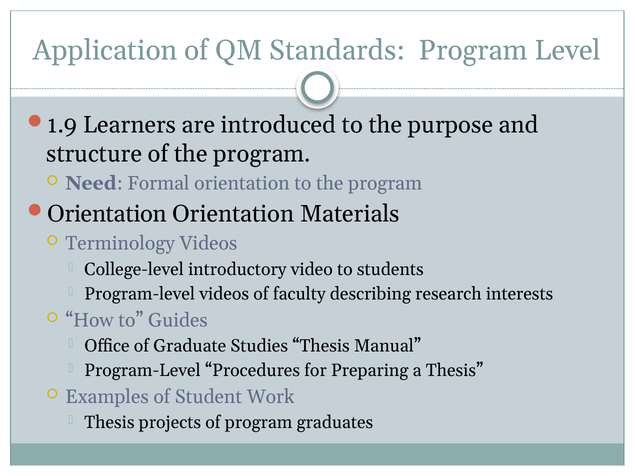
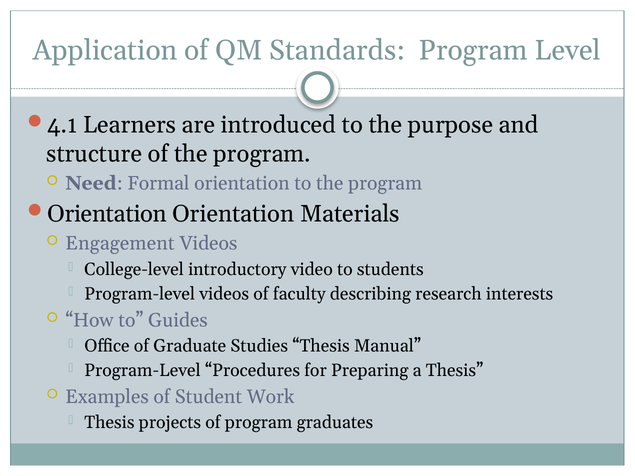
1.9: 1.9 -> 4.1 (62, 125)
Terminology: Terminology -> Engagement (120, 244)
